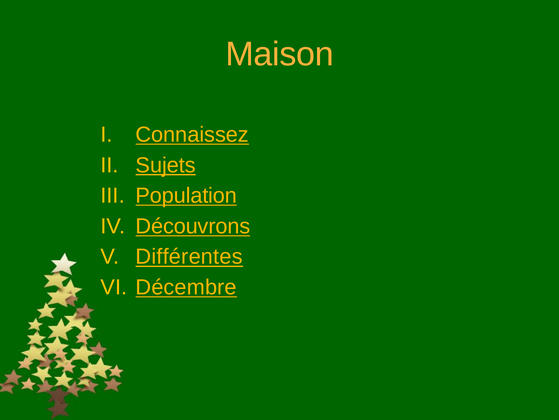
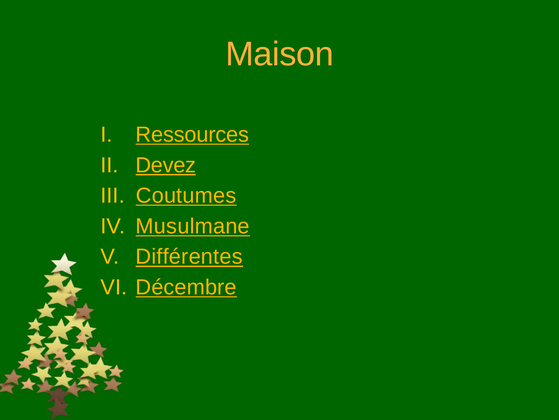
Connaissez: Connaissez -> Ressources (192, 134)
Sujets: Sujets -> Devez (166, 165)
Population: Population -> Coutumes (186, 195)
Découvrons: Découvrons -> Musulmane (193, 226)
